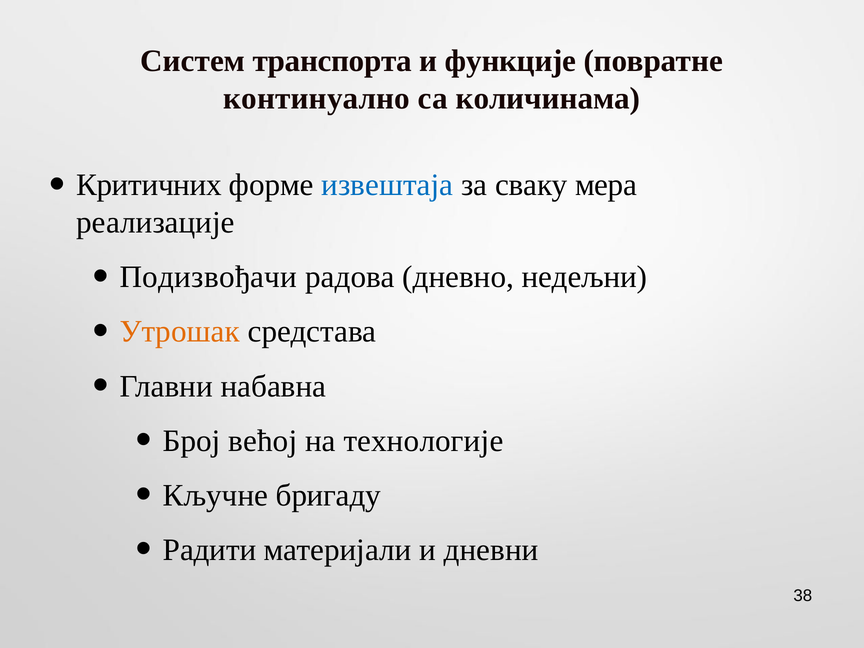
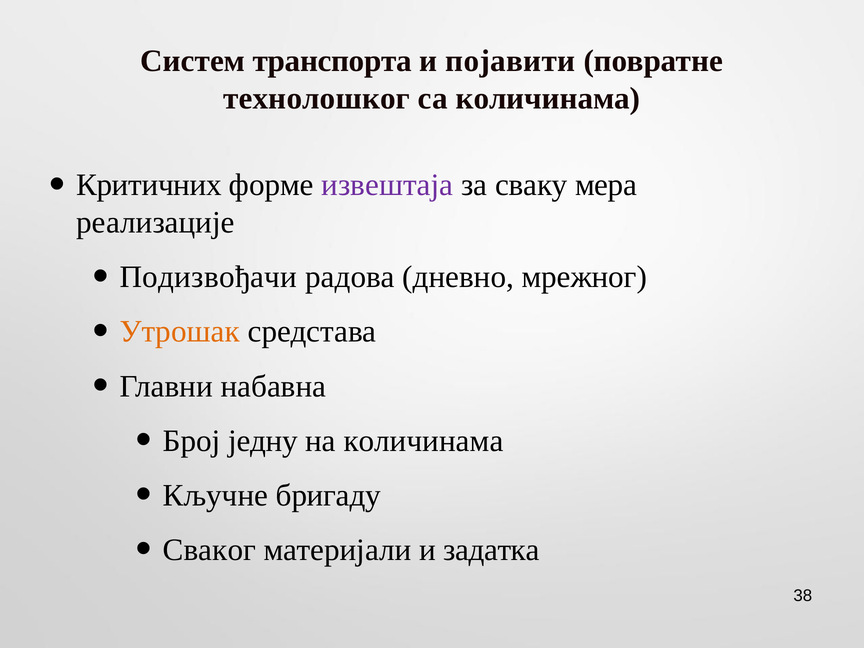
функције: функције -> појавити (510, 61)
континуално: континуално -> технолошког (317, 99)
извештаја colour: blue -> purple (387, 185)
недељни: недељни -> мрежног (584, 277)
већој: већој -> једну (263, 441)
на технологије: технологије -> количинама (423, 441)
Радити: Радити -> Сваког (209, 550)
дневни: дневни -> задатка (491, 550)
